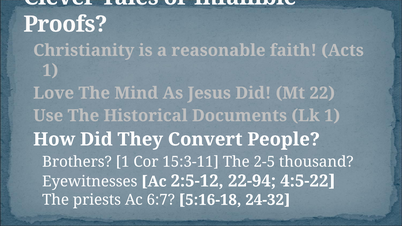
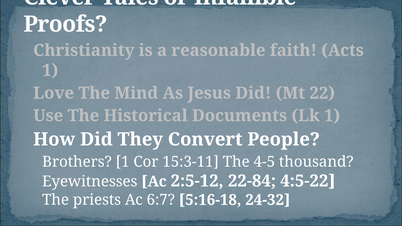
2-5: 2-5 -> 4-5 (264, 162)
22-94: 22-94 -> 22-84 (252, 181)
